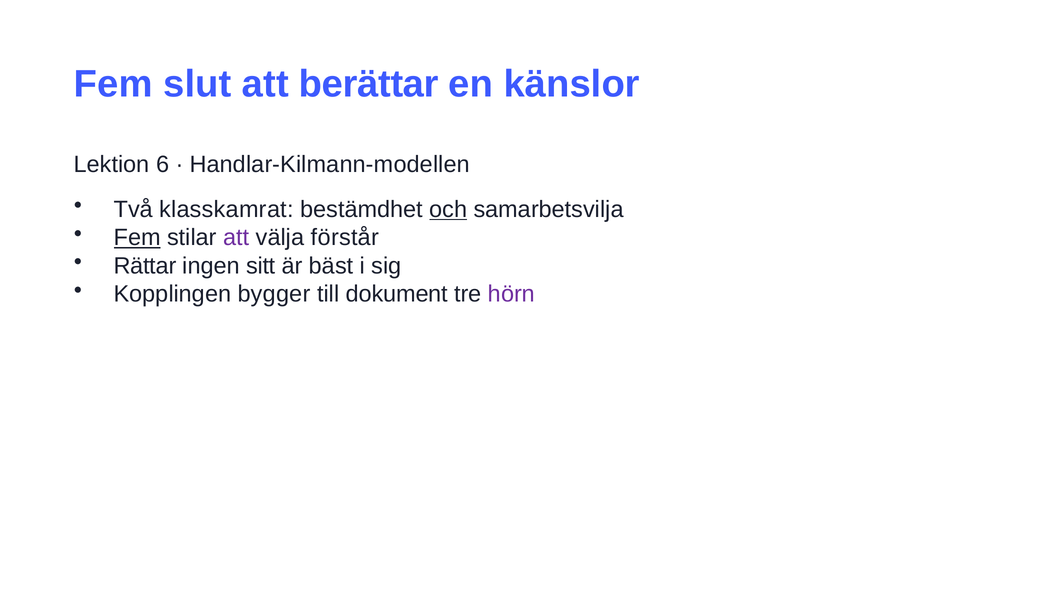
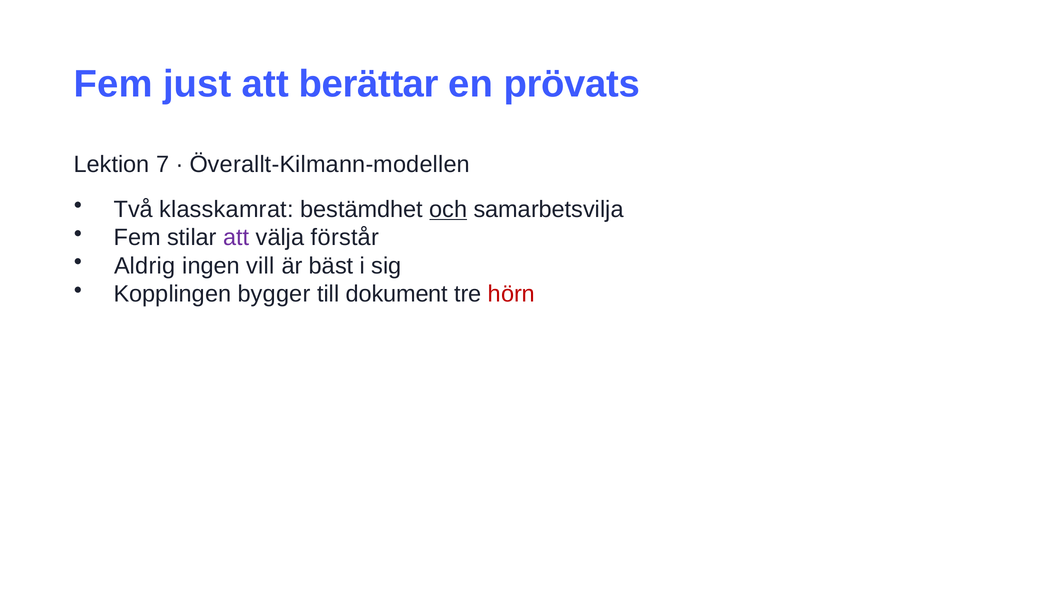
slut: slut -> just (197, 84)
känslor: känslor -> prövats (572, 84)
6: 6 -> 7 (163, 164)
Handlar-Kilmann-modellen: Handlar-Kilmann-modellen -> Överallt-Kilmann-modellen (330, 164)
Fem underline: present -> none (137, 237)
Rättar: Rättar -> Aldrig (145, 266)
sitt: sitt -> vill (260, 266)
hörn colour: purple -> red (511, 294)
